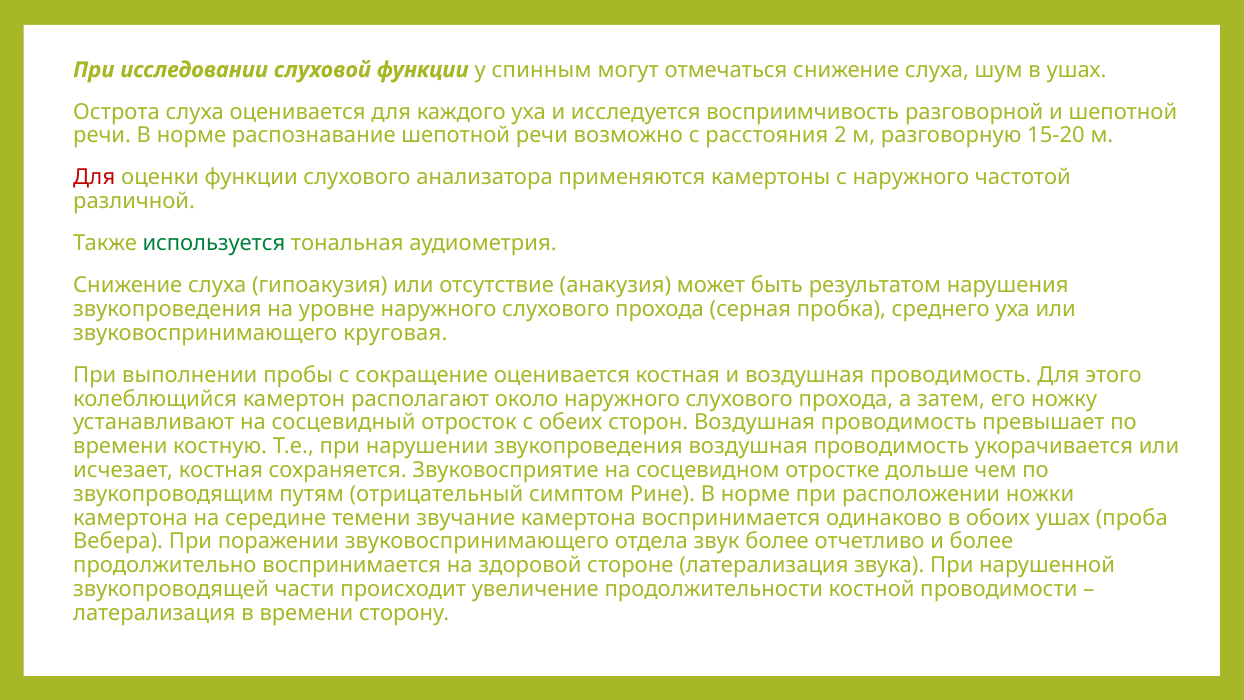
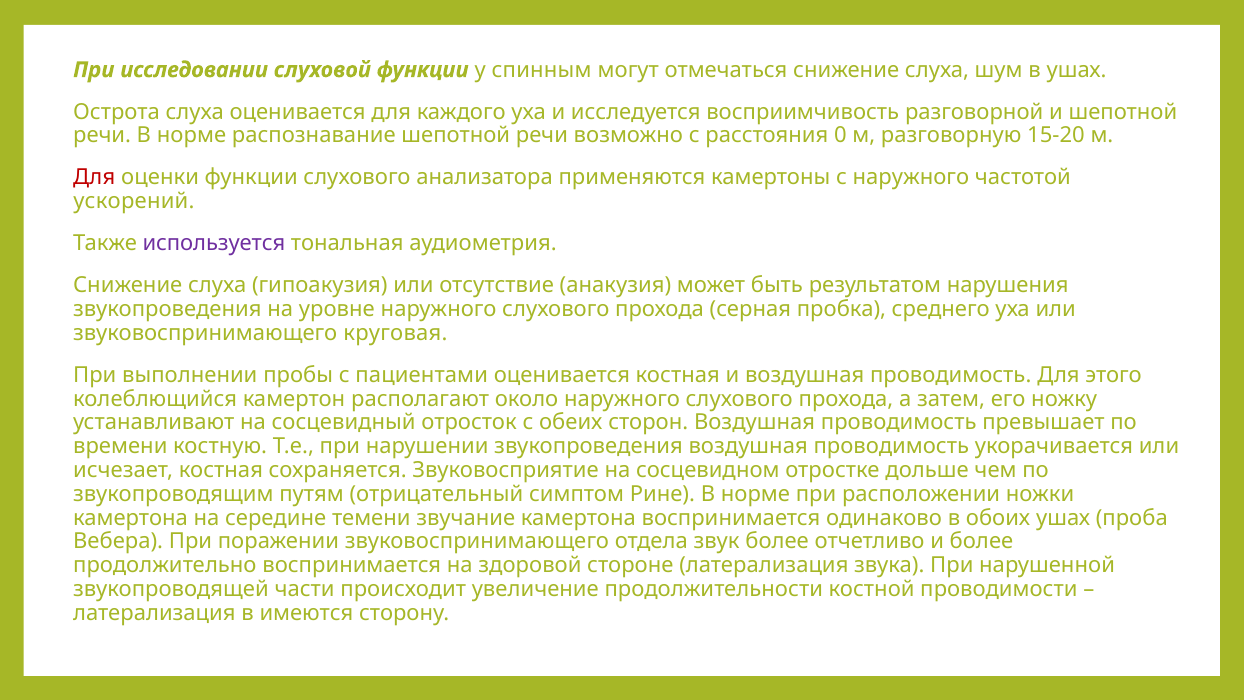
2: 2 -> 0 (840, 136)
различной: различной -> ускорений (134, 201)
используется colour: green -> purple (214, 243)
сокращение: сокращение -> пациентами (422, 375)
в времени: времени -> имеются (306, 613)
